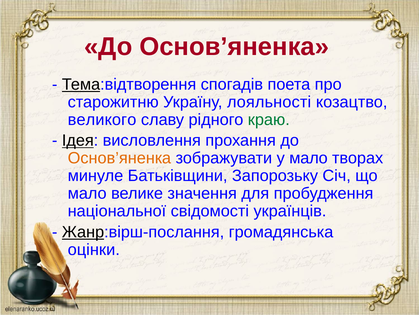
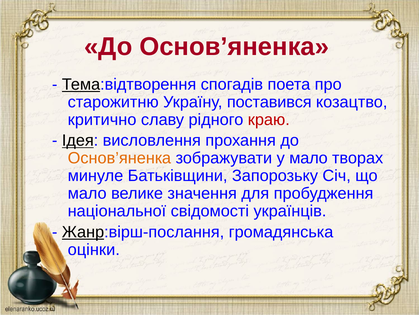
лояльності: лояльності -> поставився (269, 102)
великого: великого -> критично (102, 119)
краю colour: green -> red (269, 119)
